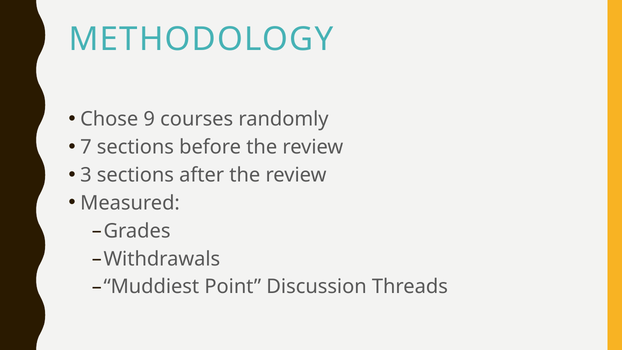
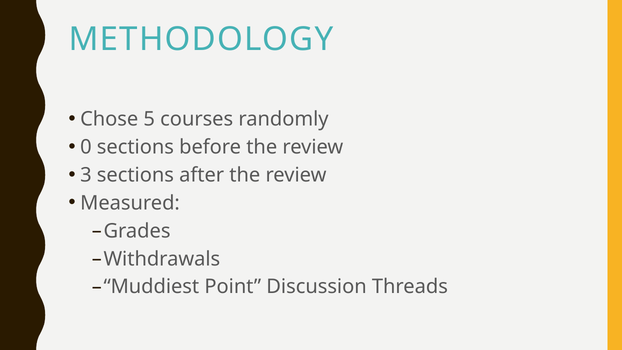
9: 9 -> 5 (149, 119)
7: 7 -> 0 (86, 147)
